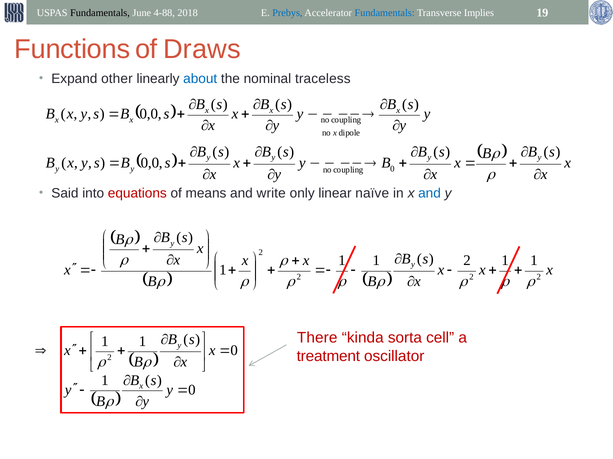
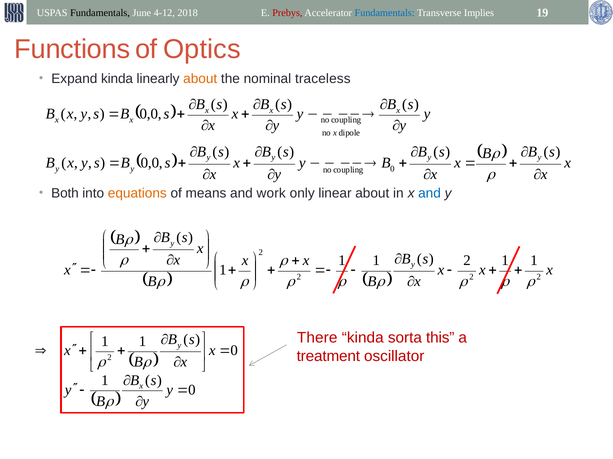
4-88: 4-88 -> 4-12 (164, 13)
Prebys colour: blue -> red (287, 13)
Draws: Draws -> Optics (202, 50)
Expand other: other -> kinda (117, 79)
about colour: blue -> orange (200, 79)
Said: Said -> Both (65, 193)
equations colour: red -> orange (137, 193)
write: write -> work (271, 193)
linear naïve: naïve -> about (372, 193)
cell: cell -> this (440, 338)
